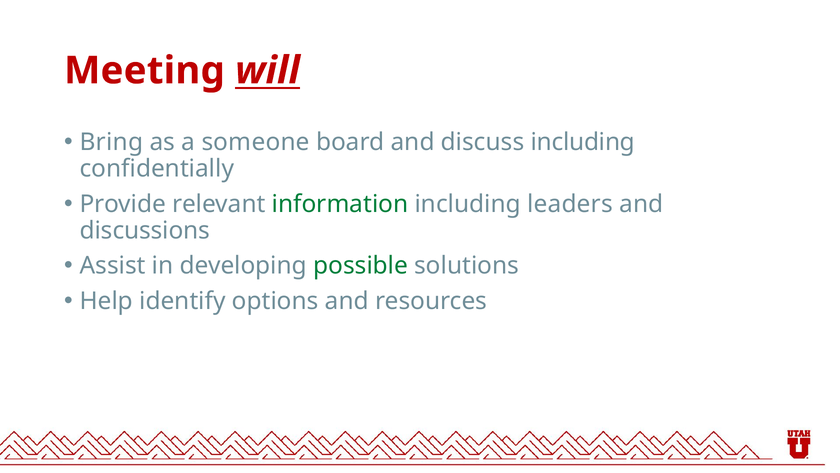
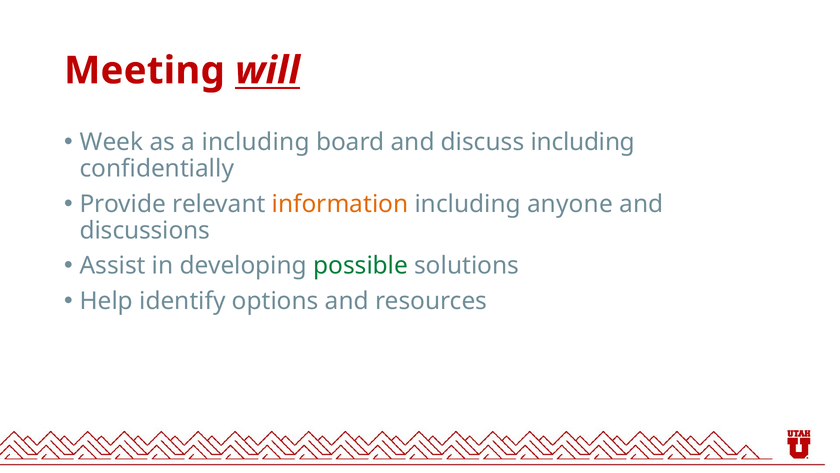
Bring: Bring -> Week (112, 142)
a someone: someone -> including (256, 142)
information colour: green -> orange (340, 204)
leaders: leaders -> anyone (570, 204)
